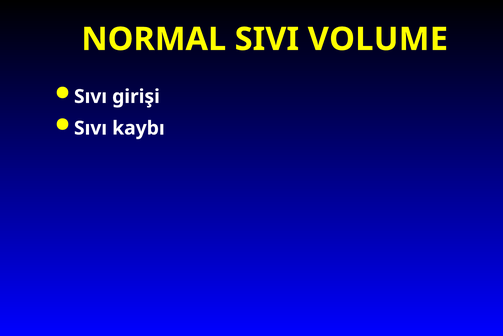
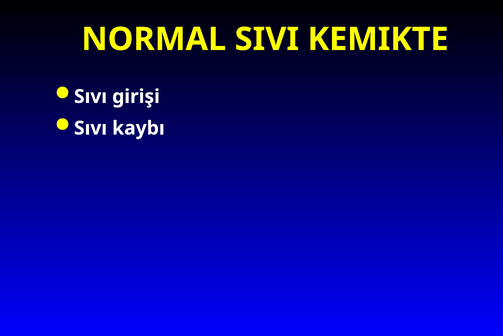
VOLUME: VOLUME -> KEMIKTE (378, 39)
